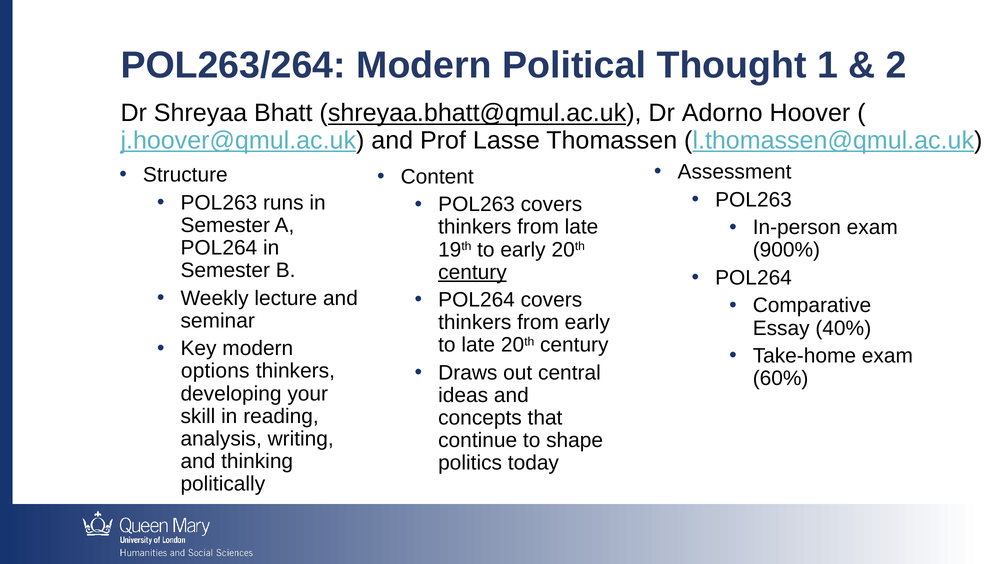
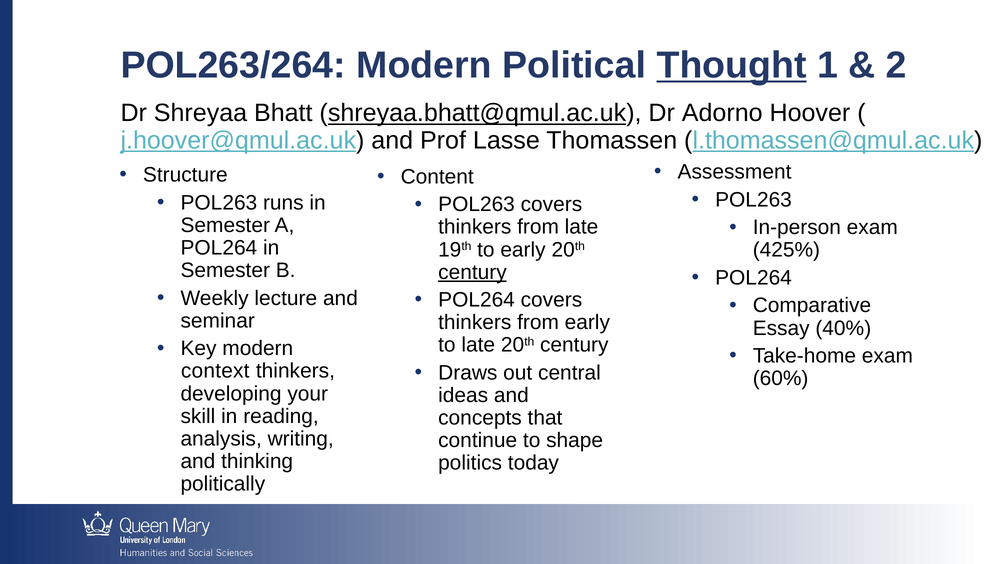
Thought underline: none -> present (732, 65)
900%: 900% -> 425% (786, 250)
options: options -> context (215, 371)
